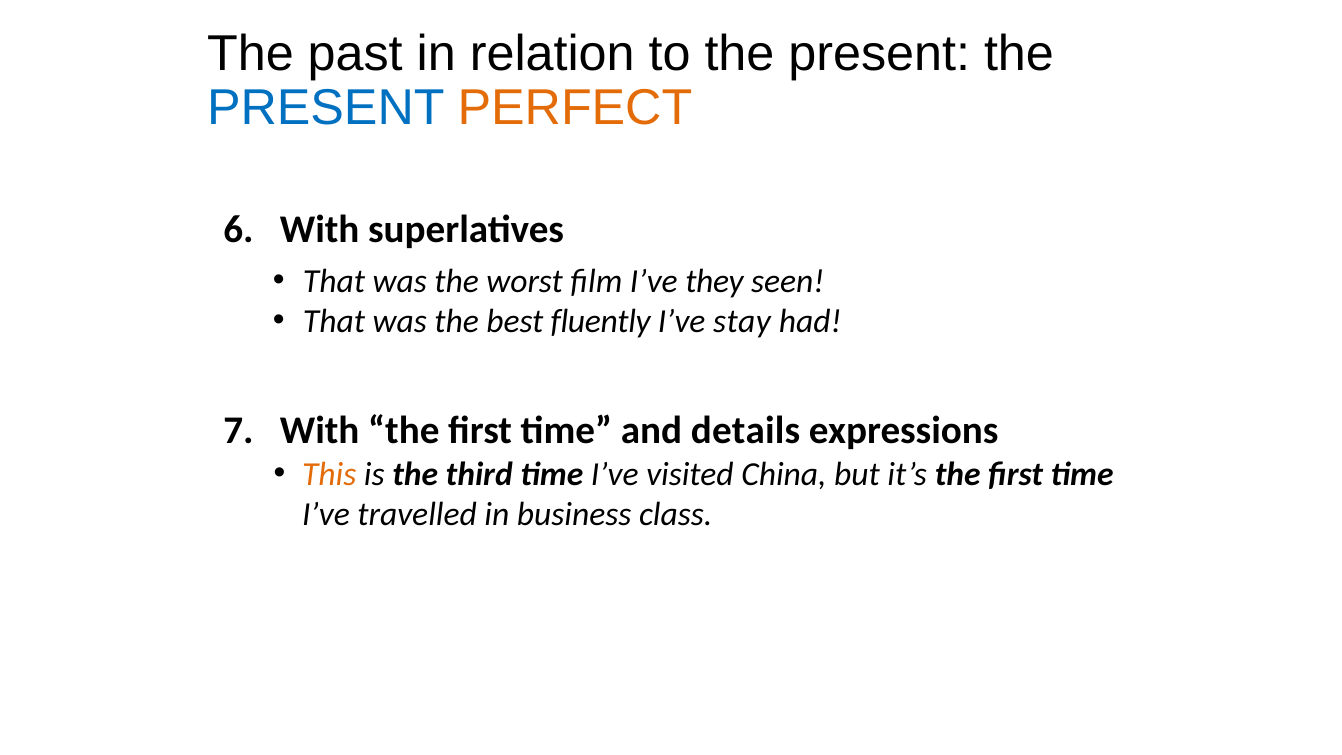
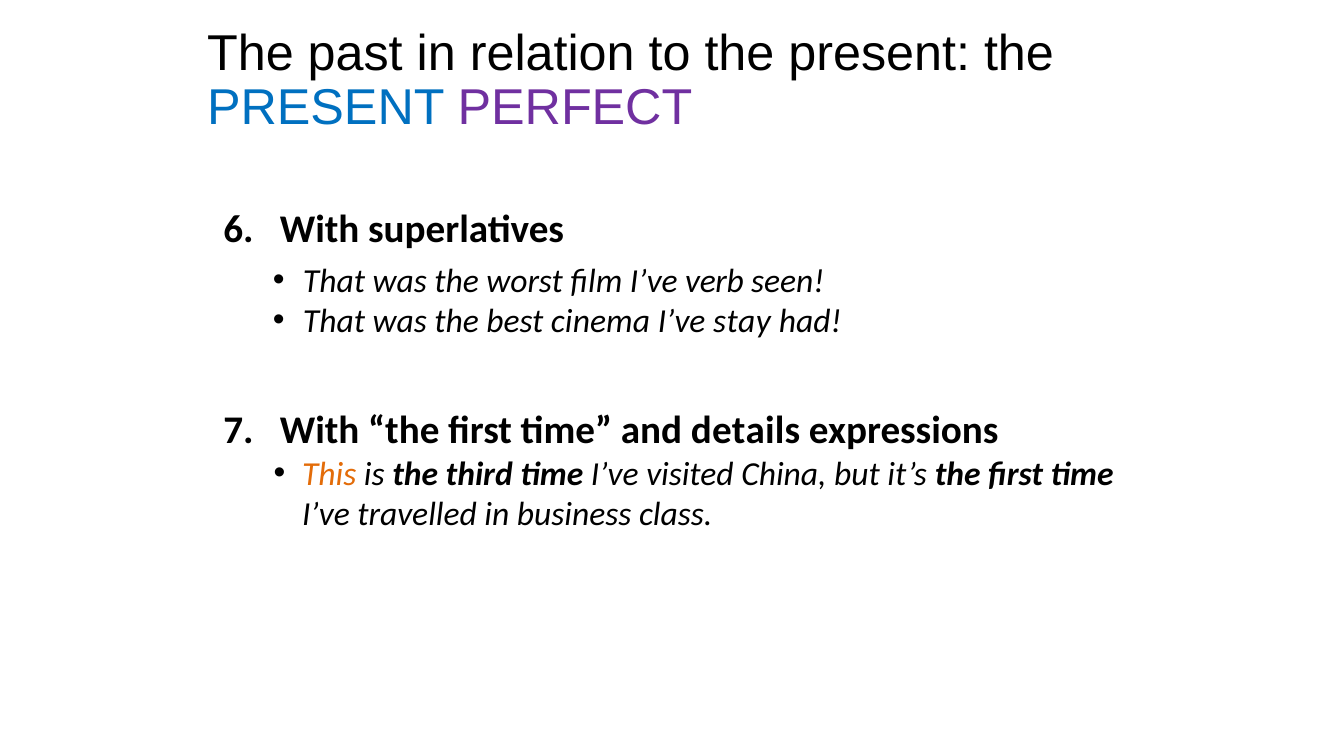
PERFECT colour: orange -> purple (575, 108)
they: they -> verb (715, 281)
fluently: fluently -> cinema (601, 321)
